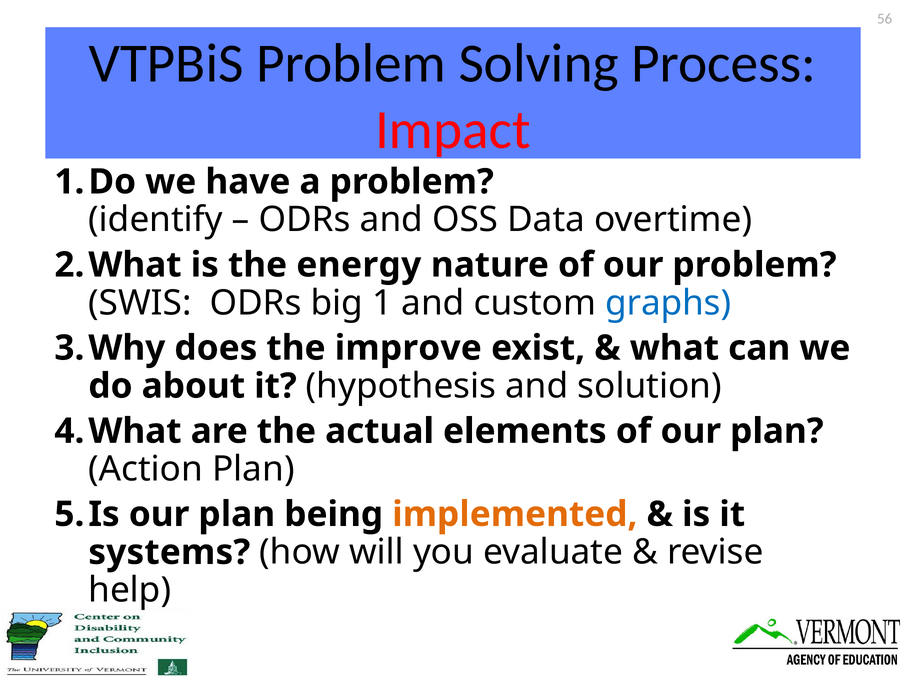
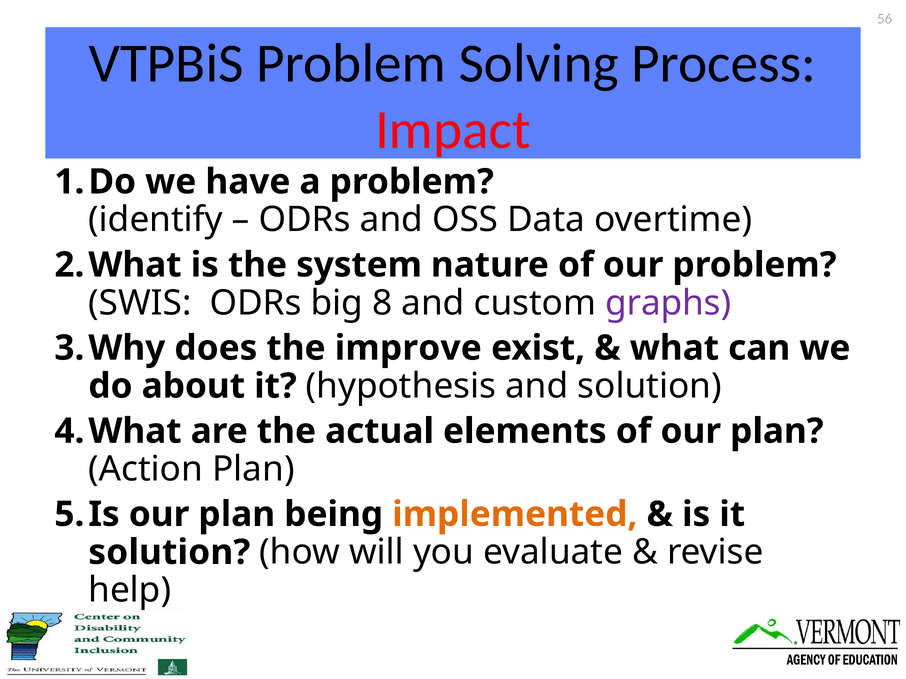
energy: energy -> system (359, 265)
1: 1 -> 8 (382, 303)
graphs colour: blue -> purple (668, 303)
systems: systems -> solution (169, 553)
